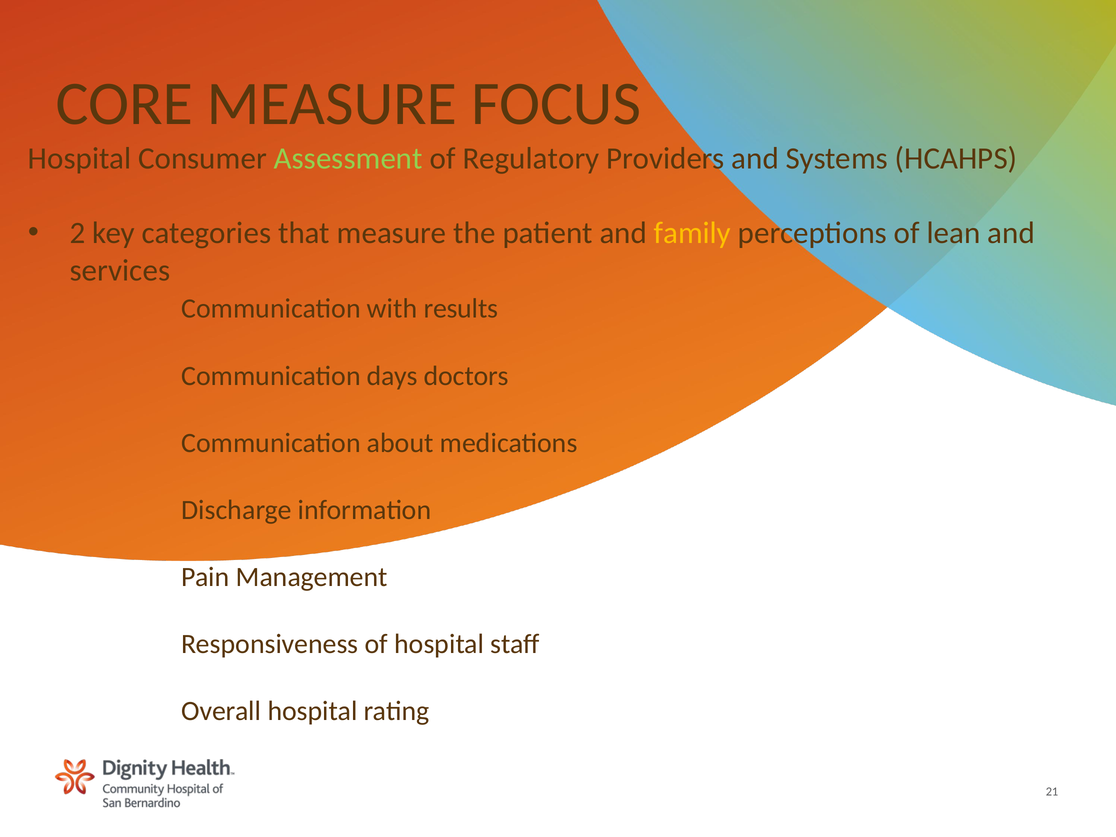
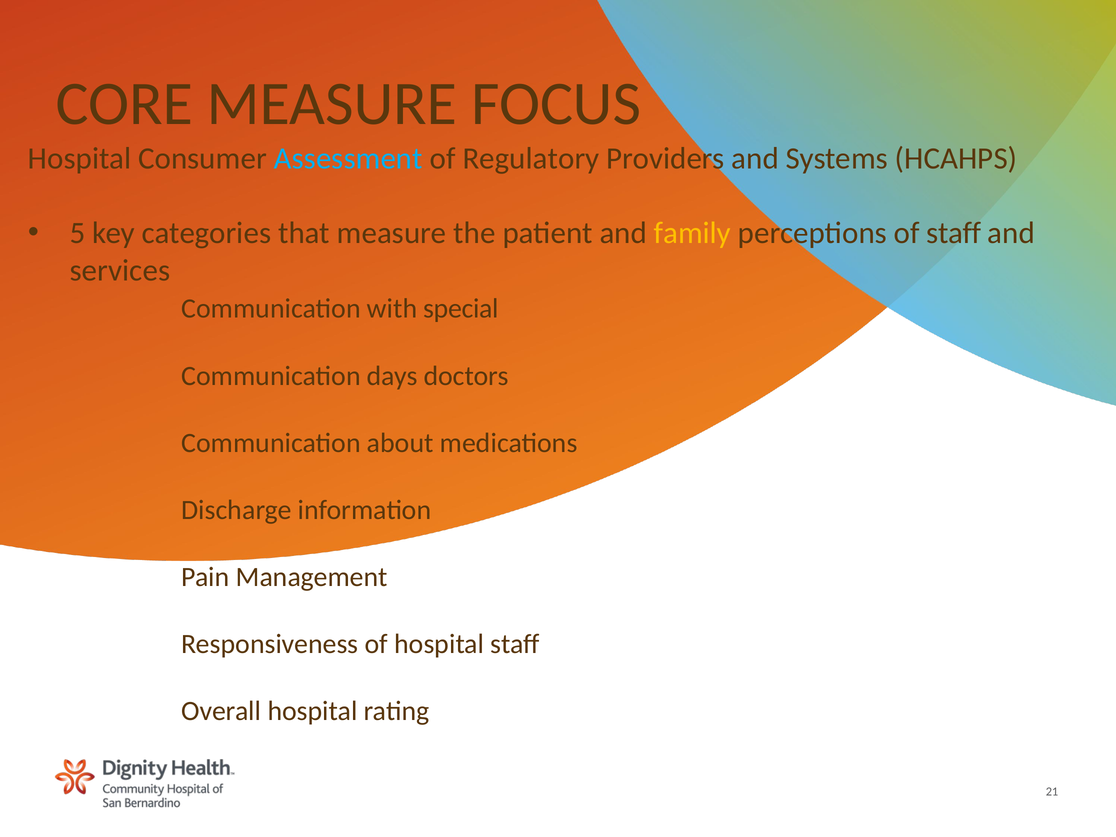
Assessment colour: light green -> light blue (348, 159)
2: 2 -> 5 (78, 233)
of lean: lean -> staff (954, 233)
results: results -> special (461, 309)
